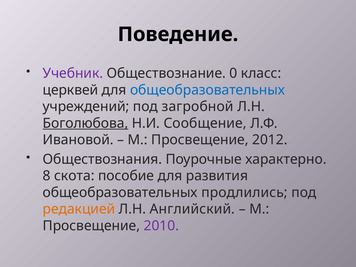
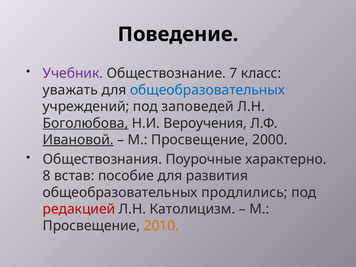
0: 0 -> 7 (233, 73)
церквей: церквей -> уважать (70, 90)
загробной: загробной -> заповедей (198, 107)
Сообщение: Сообщение -> Вероучения (205, 123)
Ивановой underline: none -> present (78, 140)
2012: 2012 -> 2000 (270, 140)
скота: скота -> встав (74, 176)
редакцией colour: orange -> red (79, 209)
Английский: Английский -> Католицизм (192, 209)
2010 colour: purple -> orange (161, 226)
